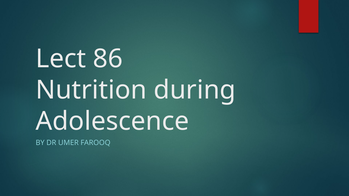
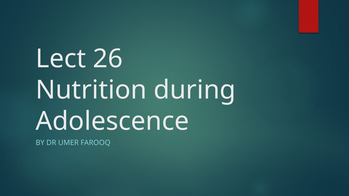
86: 86 -> 26 (108, 59)
